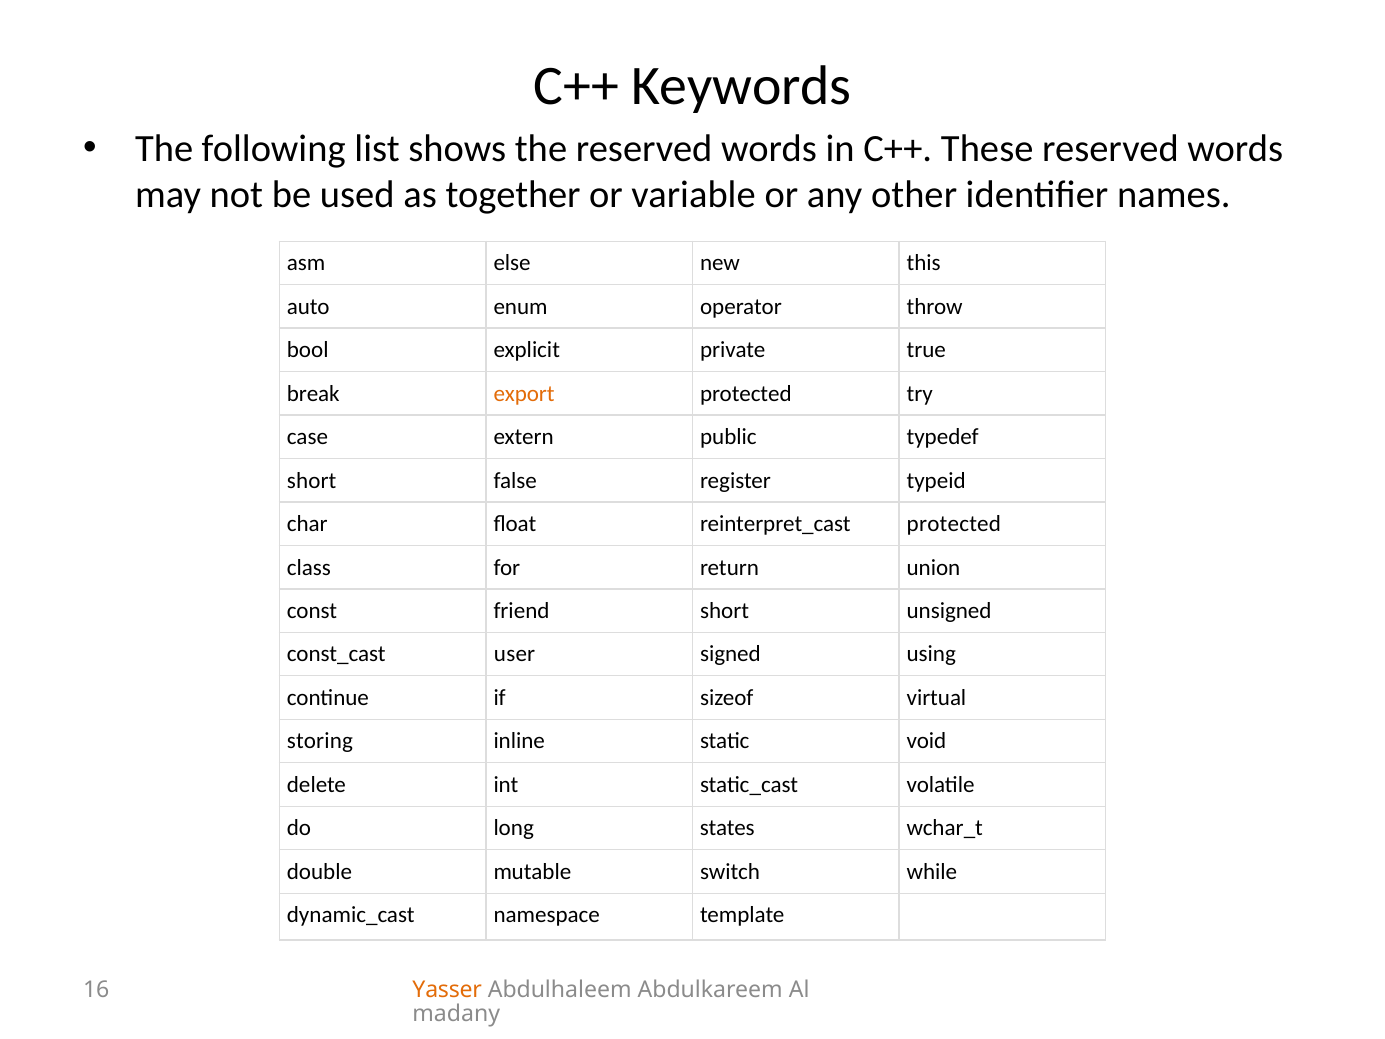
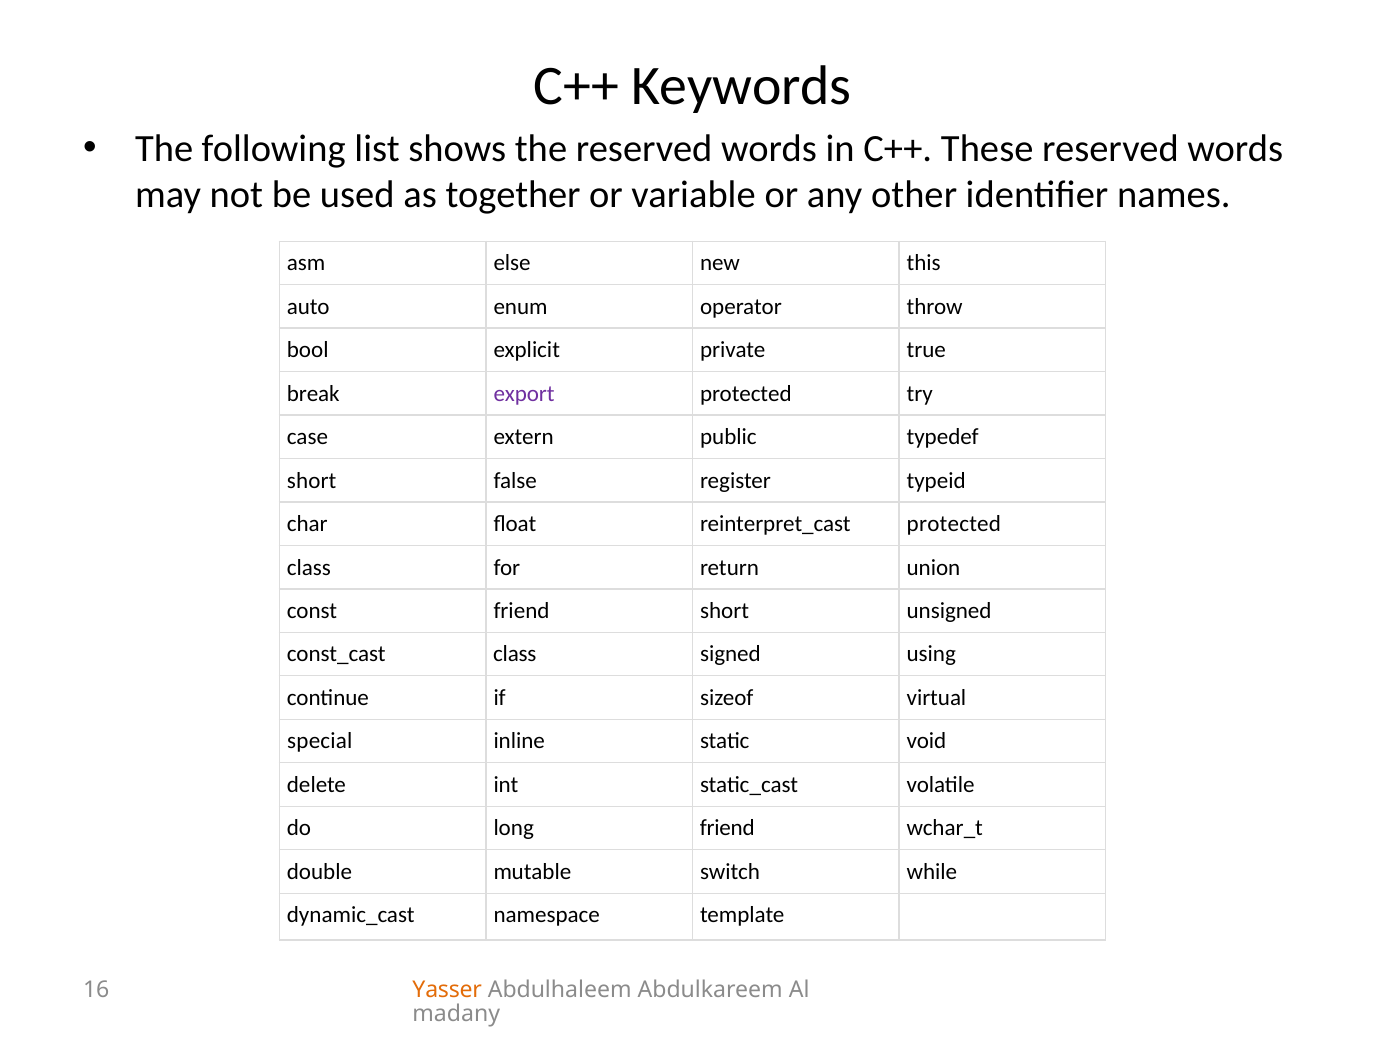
export colour: orange -> purple (524, 393)
user: user -> class (515, 654)
storing: storing -> special (320, 741)
long states: states -> friend (727, 828)
